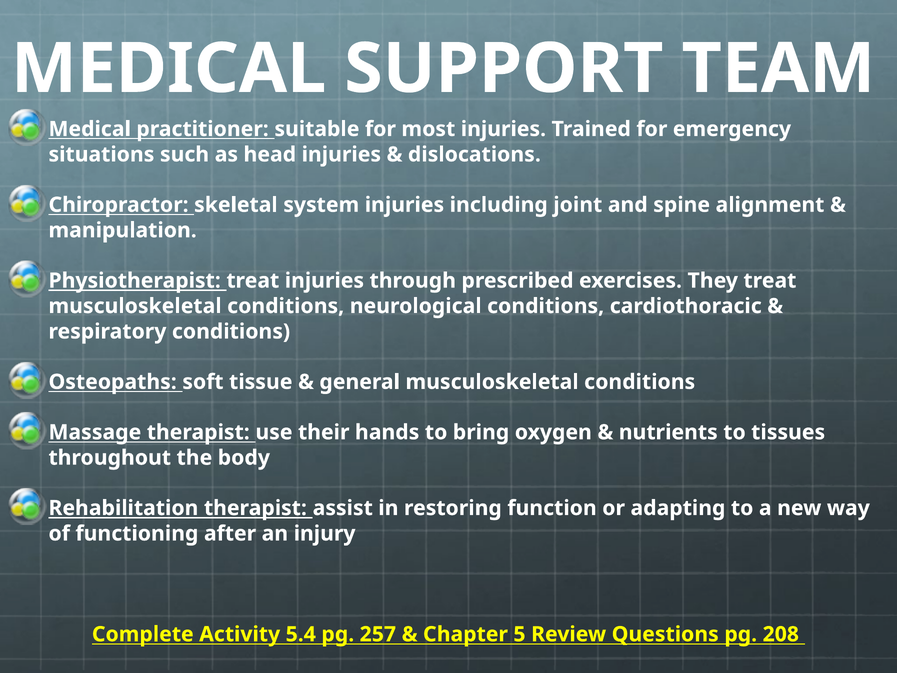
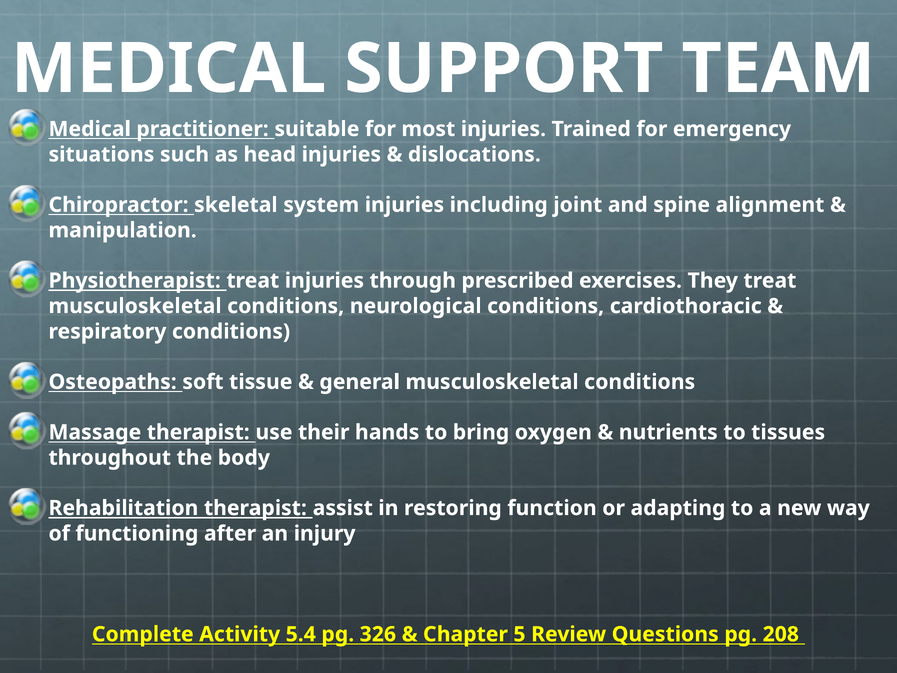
257: 257 -> 326 (378, 634)
